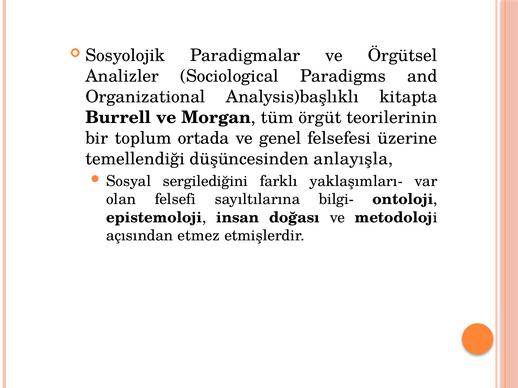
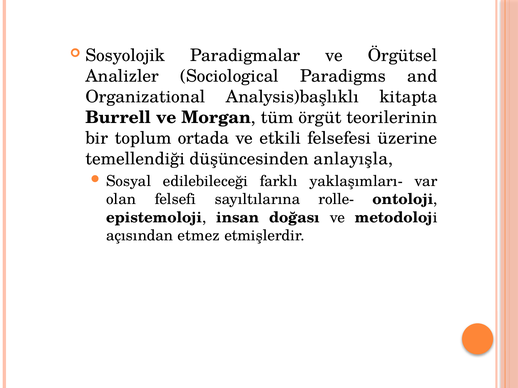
genel: genel -> etkili (280, 138)
sergilediğini: sergilediğini -> edilebileceği (205, 181)
bilgi-: bilgi- -> rolle- (336, 200)
